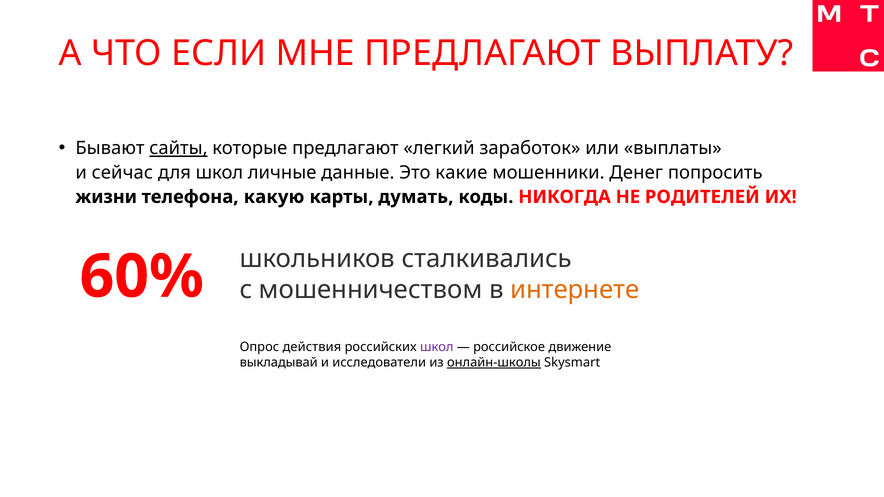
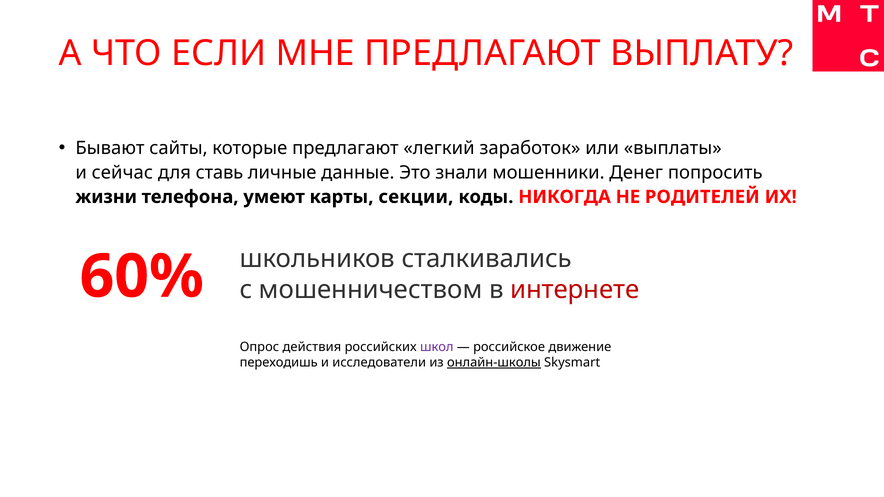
сайты underline: present -> none (178, 148)
для школ: школ -> ставь (219, 173)
какие: какие -> знали (462, 173)
какую: какую -> умеют (274, 197)
думать: думать -> секции (416, 197)
интернете colour: orange -> red (575, 290)
выкладывай: выкладывай -> переходишь (279, 363)
